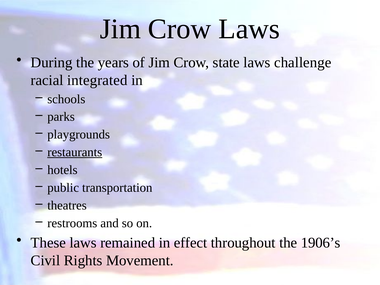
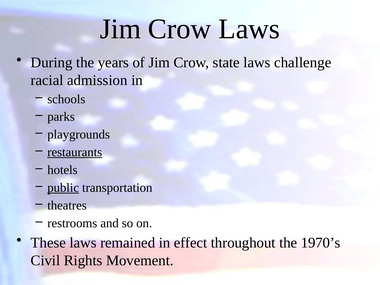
integrated: integrated -> admission (97, 80)
public underline: none -> present (63, 188)
1906’s: 1906’s -> 1970’s (321, 243)
